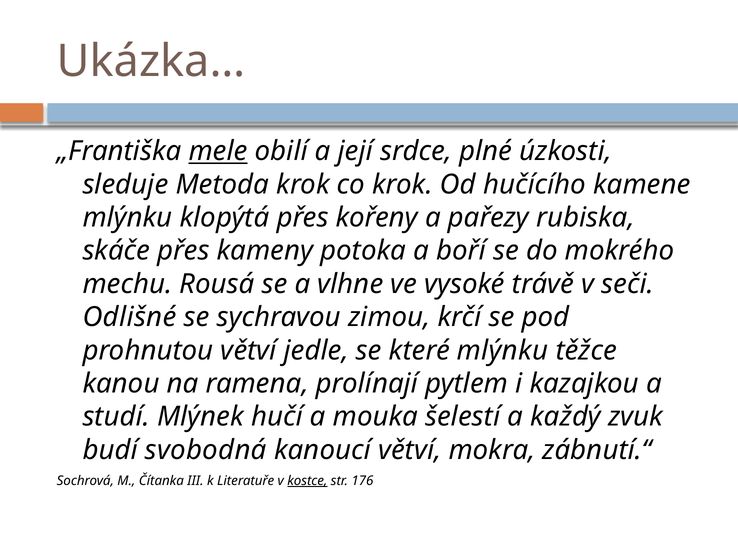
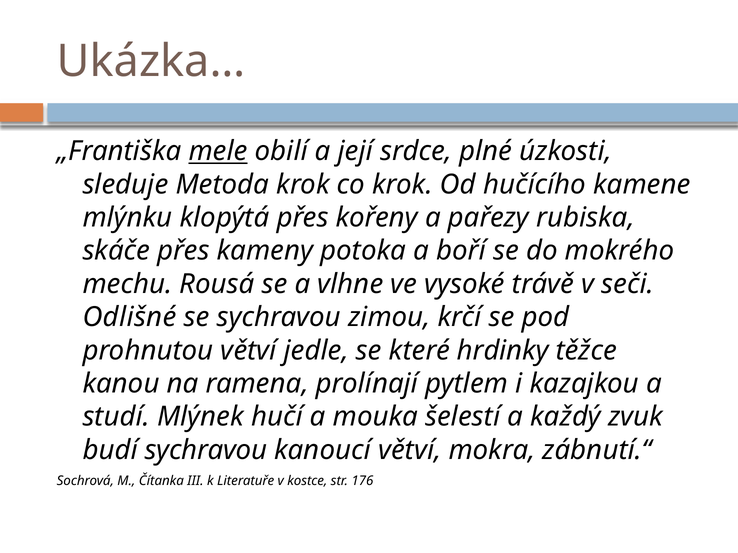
které mlýnku: mlýnku -> hrdinky (503, 351)
budí svobodná: svobodná -> sychravou (206, 450)
kostce underline: present -> none (307, 481)
